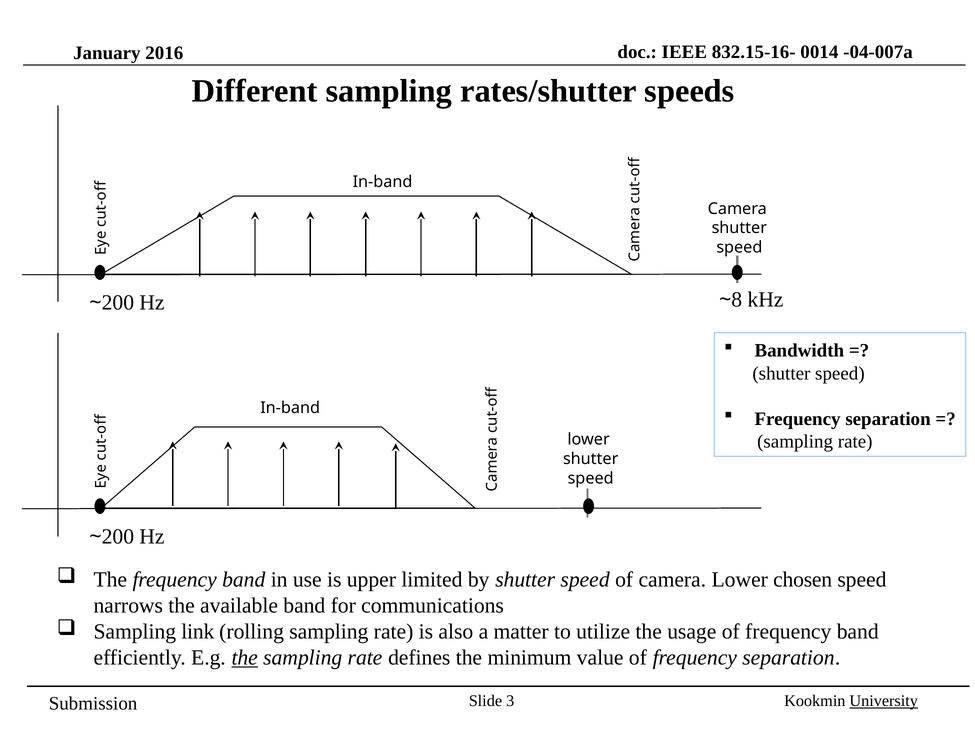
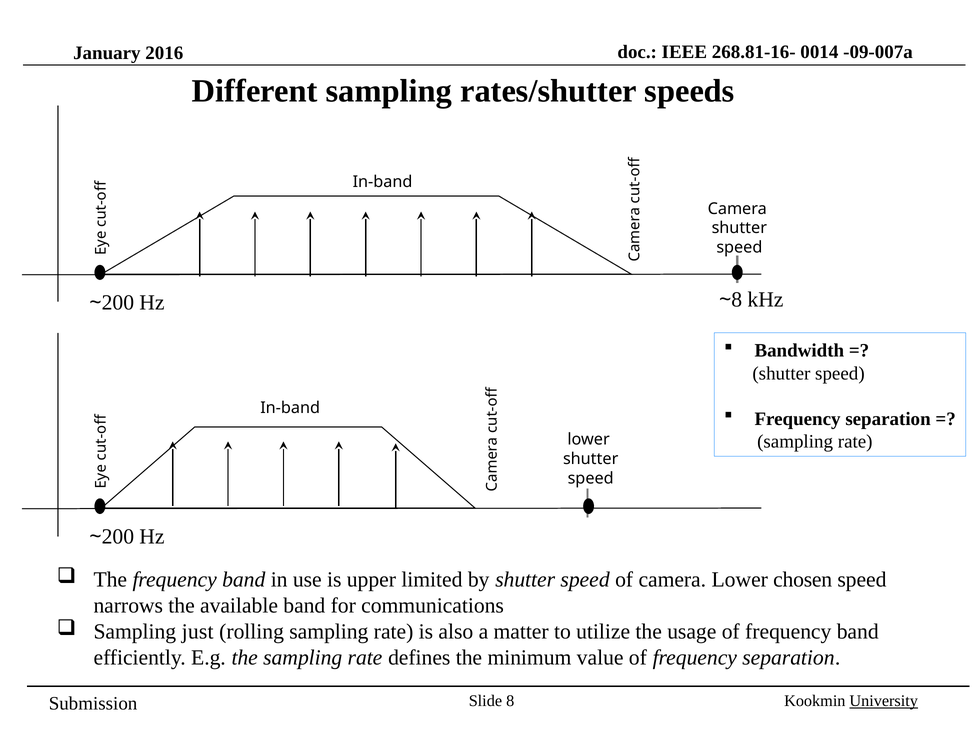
832.15-16-: 832.15-16- -> 268.81-16- (754, 52)
-04-007a: -04-007a -> -09-007a (878, 52)
link: link -> just (198, 632)
the underline: present -> none (245, 658)
Slide 3: 3 -> 8 (510, 701)
